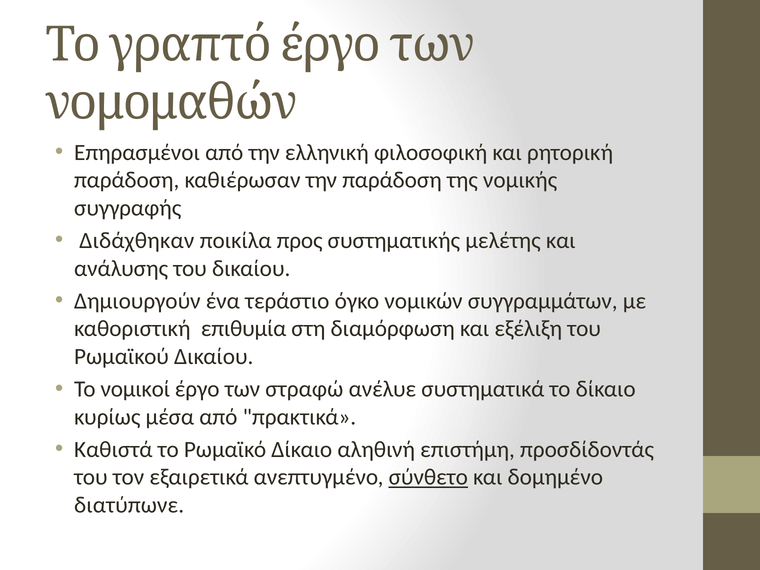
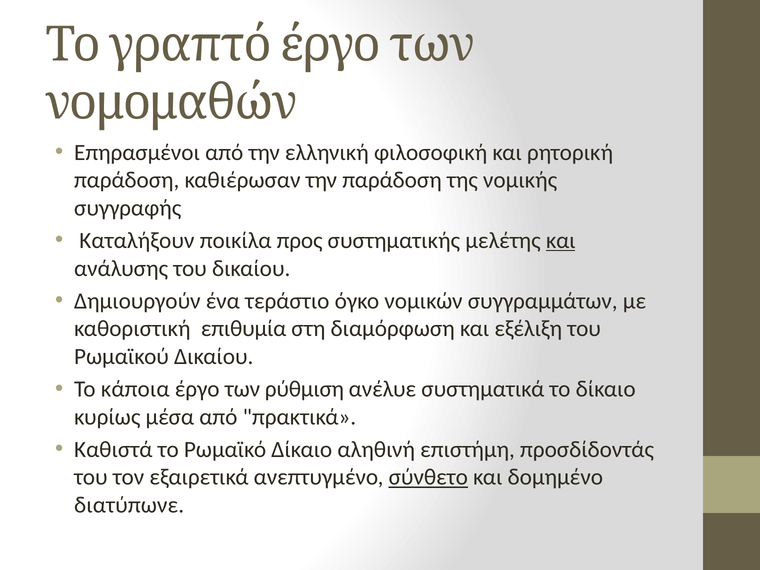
Διδάχθηκαν: Διδάχθηκαν -> Καταλήξουν (137, 241)
και underline: none -> present (561, 241)
νομικοί: νομικοί -> κάποια (135, 389)
στραφώ: στραφώ -> ρύθμιση (304, 389)
